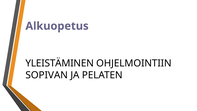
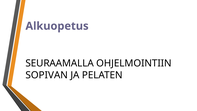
YLEISTÄMINEN: YLEISTÄMINEN -> SEURAAMALLA (60, 63)
